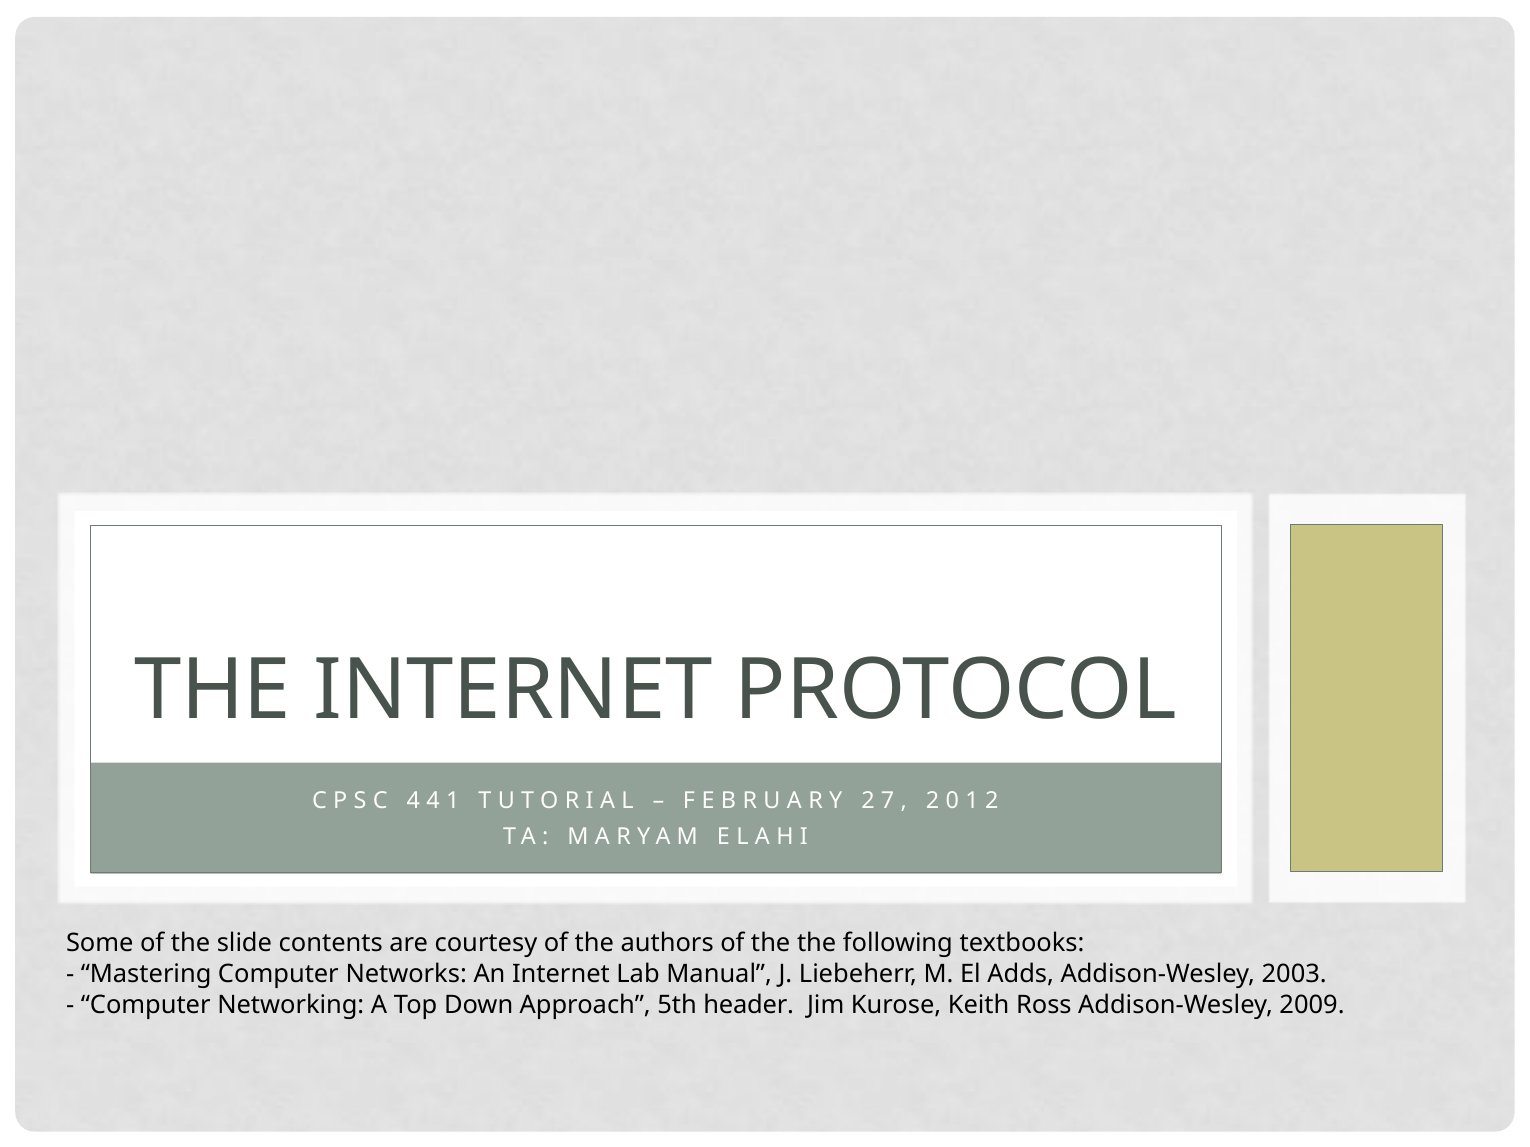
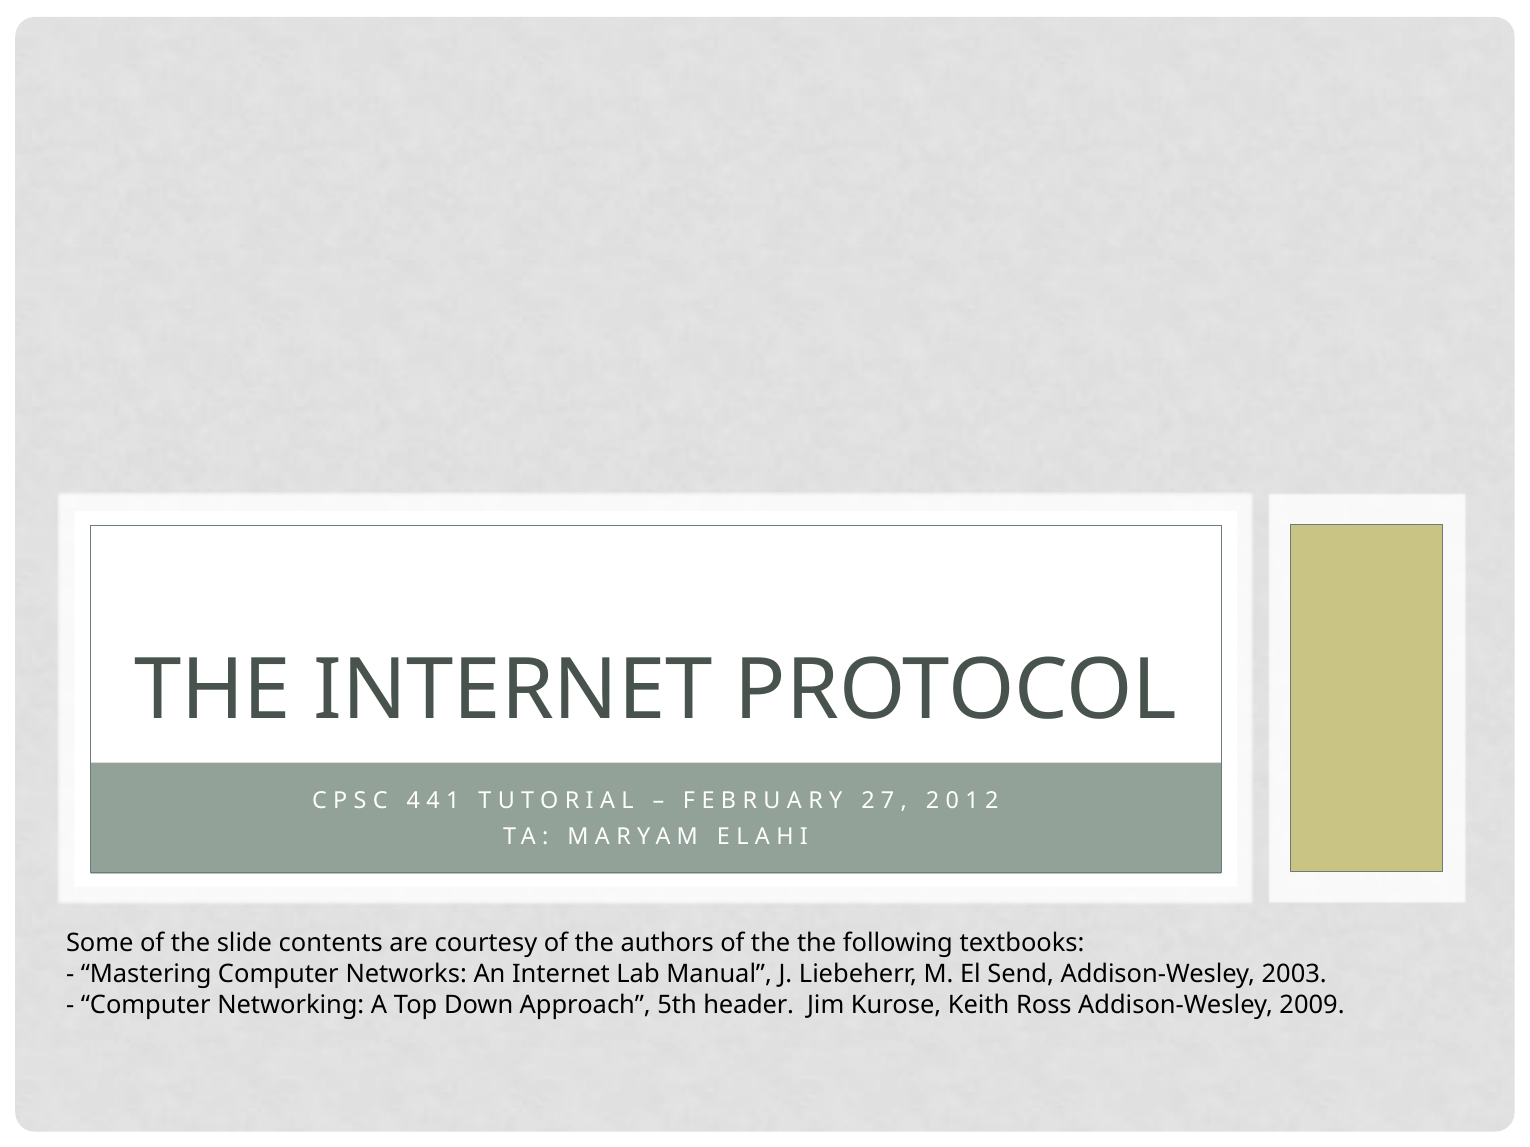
Adds: Adds -> Send (1021, 975)
